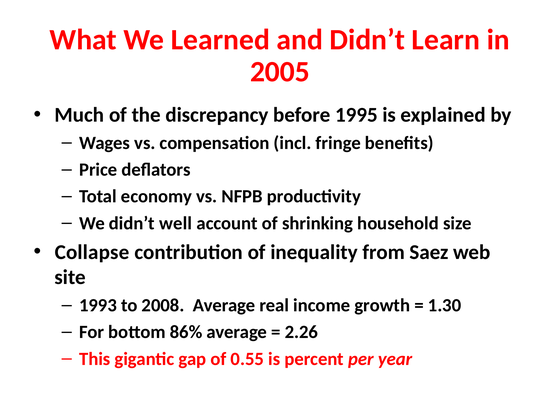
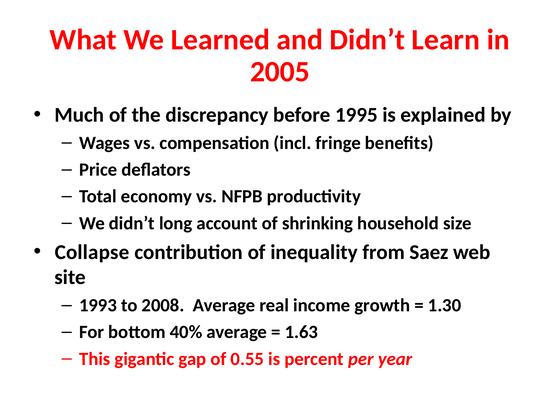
well: well -> long (176, 223)
86%: 86% -> 40% (186, 332)
2.26: 2.26 -> 1.63 (301, 332)
